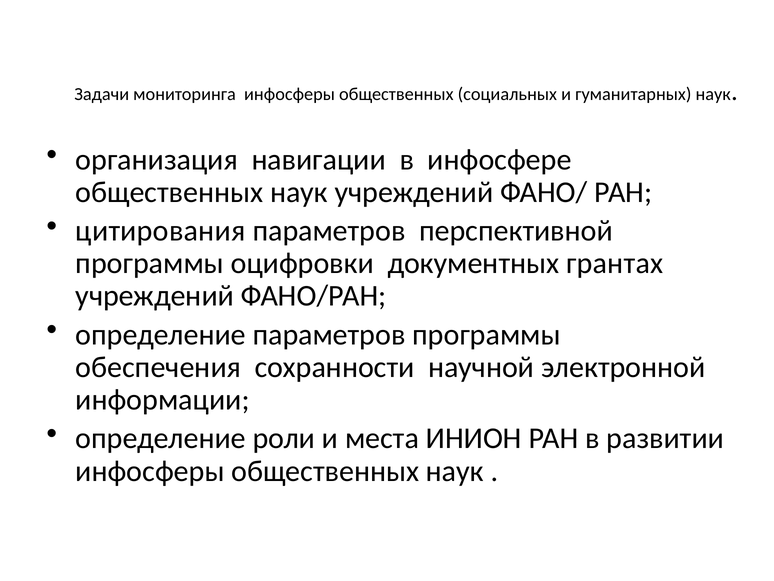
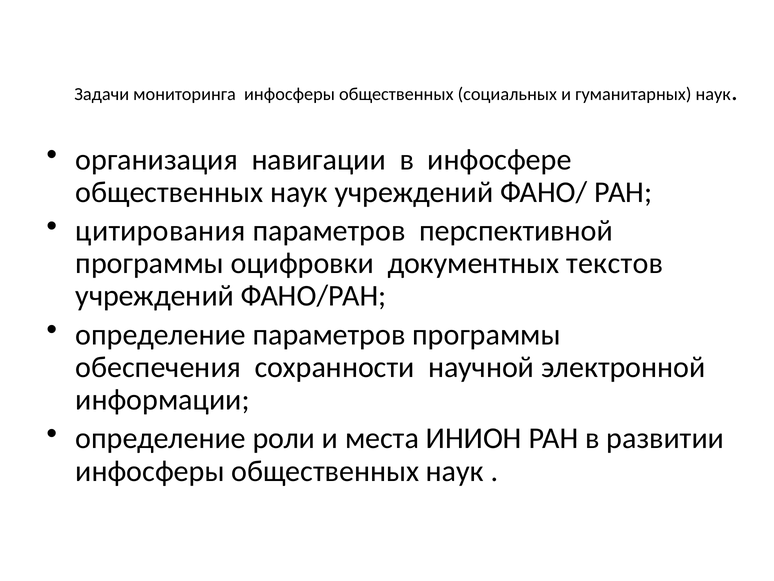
грантах: грантах -> текстов (615, 263)
